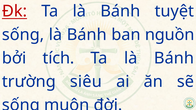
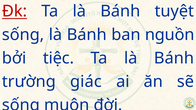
tích: tích -> tiệc (58, 58)
siêu: siêu -> giác (86, 82)
